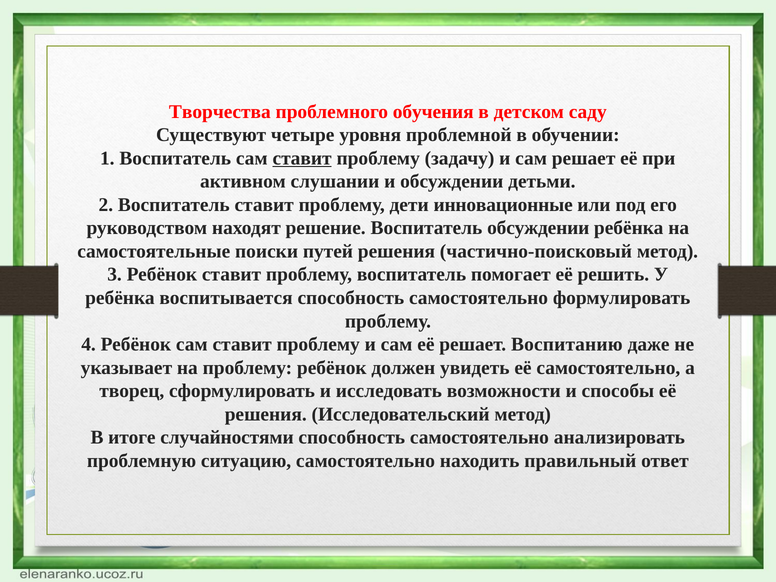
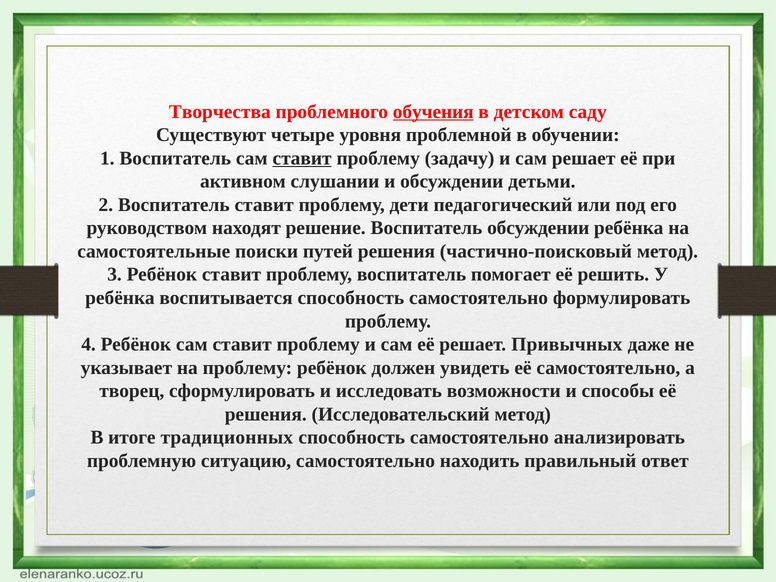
обучения underline: none -> present (433, 112)
инновационные: инновационные -> педагогический (503, 205)
Воспитанию: Воспитанию -> Привычных (567, 344)
случайностями: случайностями -> традиционных (227, 438)
